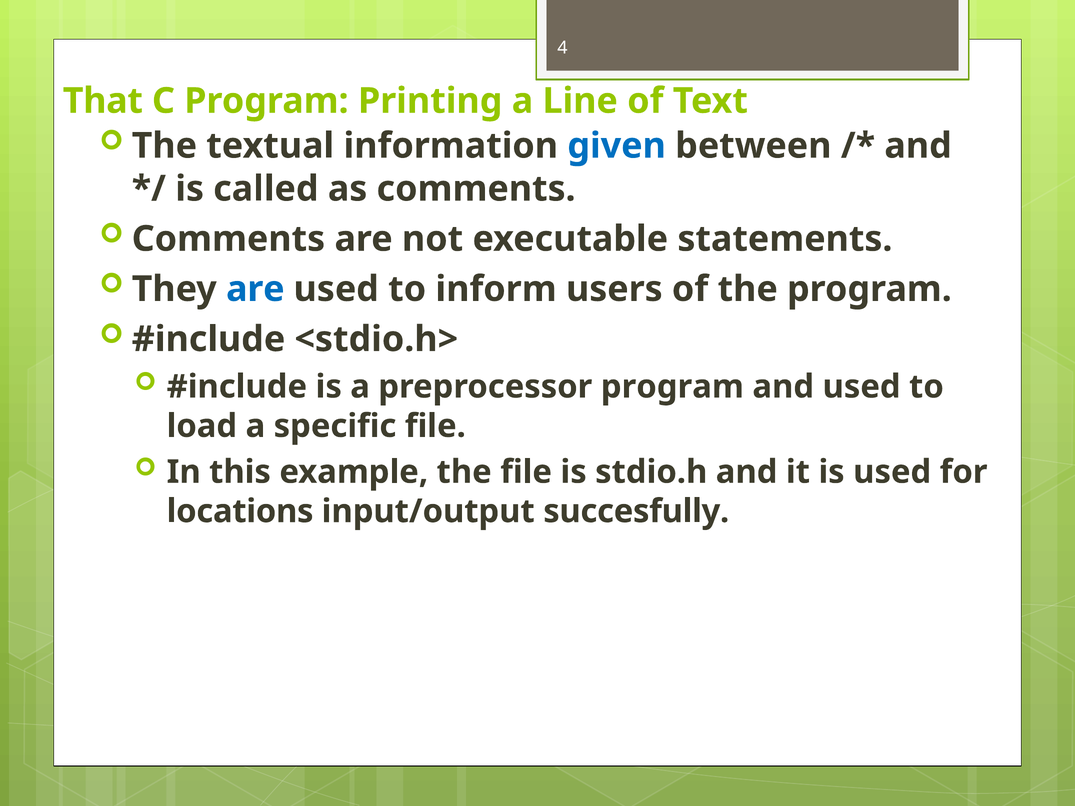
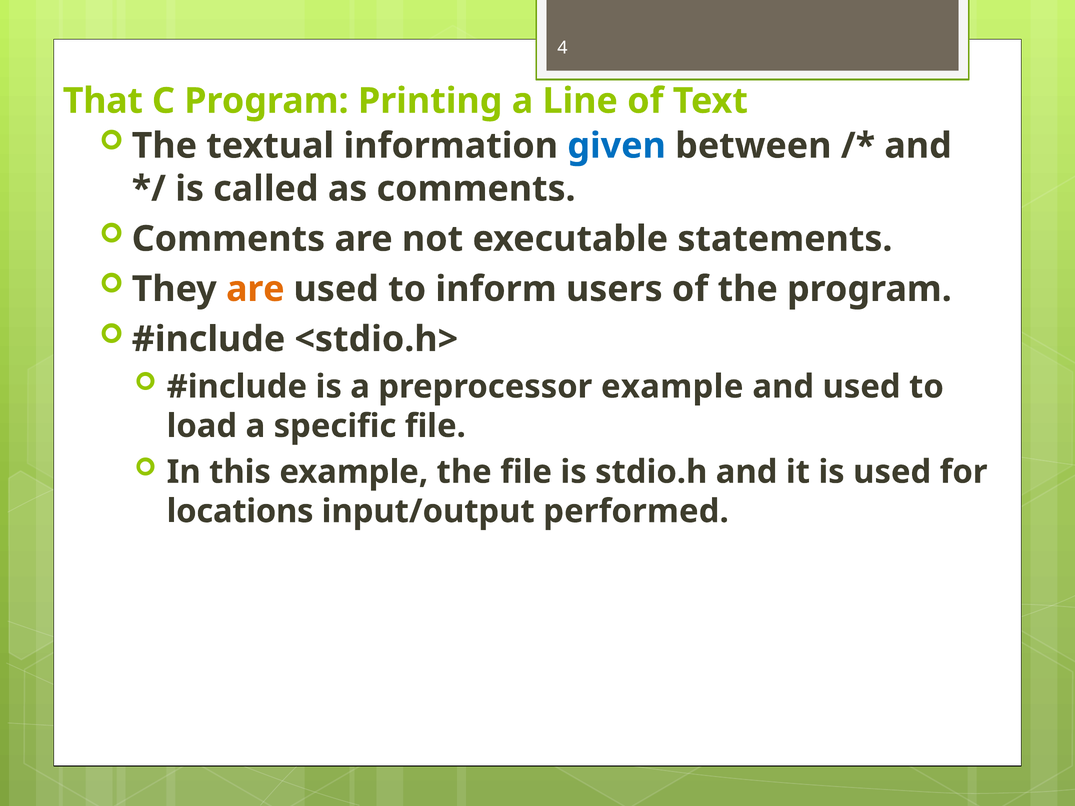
are colour: blue -> orange (255, 289)
preprocessor program: program -> example (672, 387)
succesfully: succesfully -> performed (636, 511)
